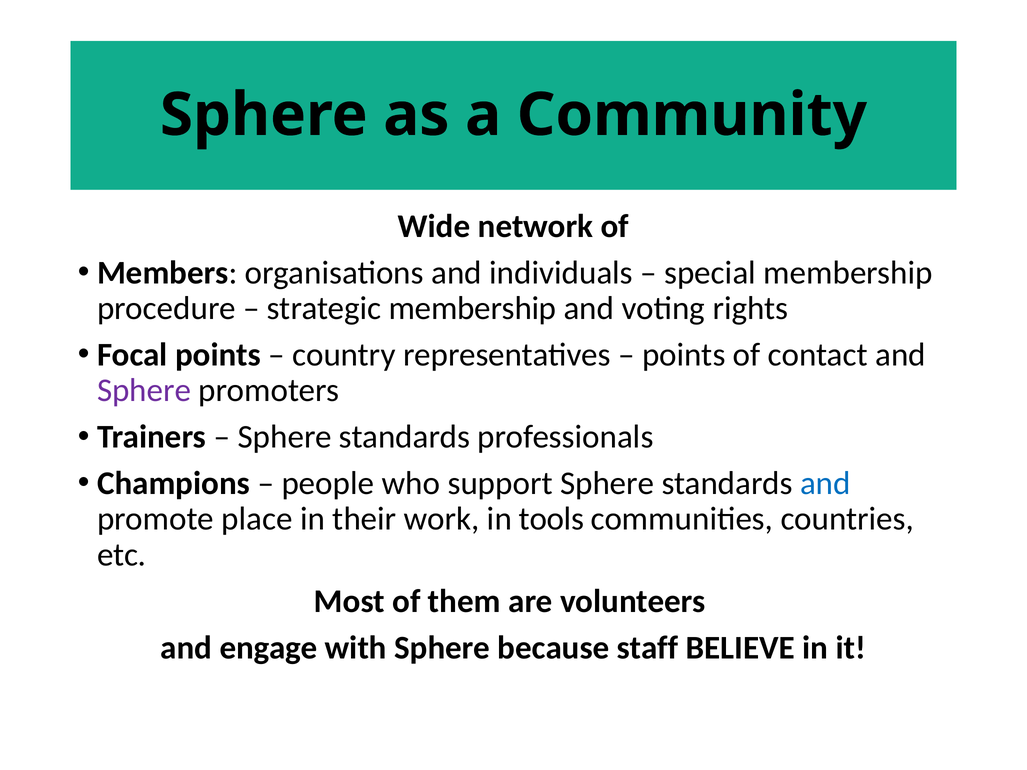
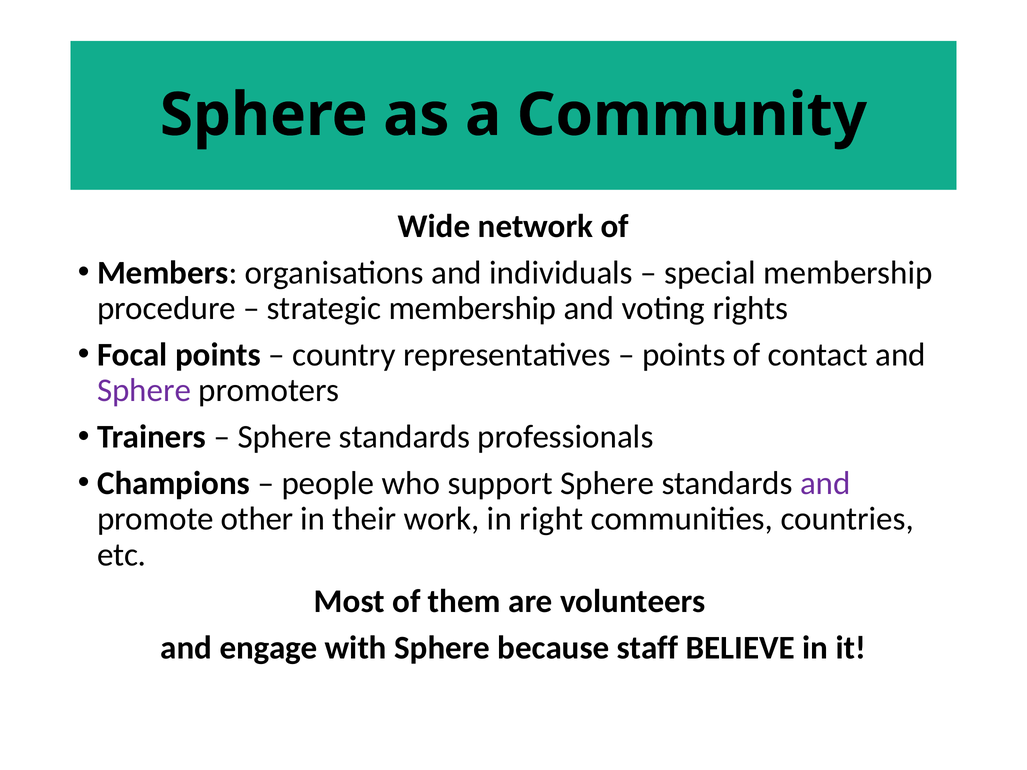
and colour: blue -> purple (825, 484)
place: place -> other (257, 519)
tools: tools -> right (551, 519)
